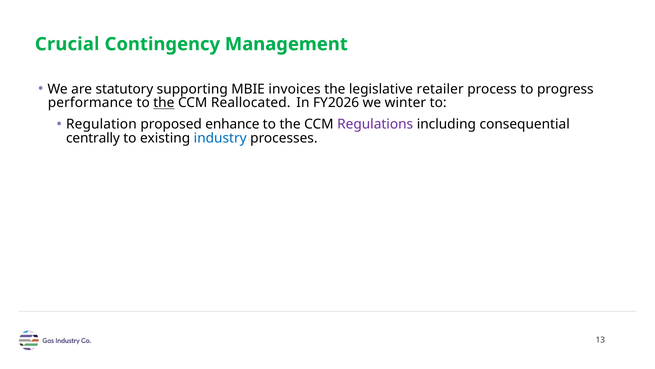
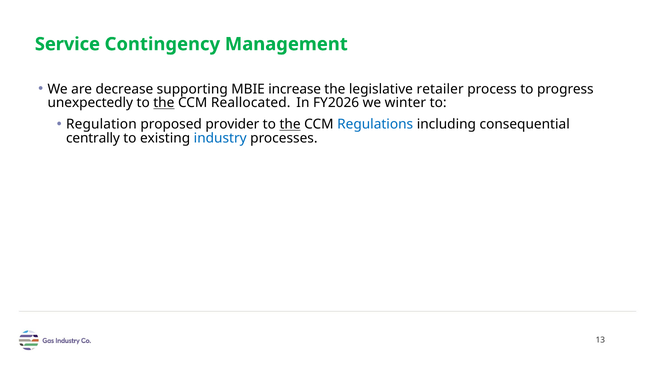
Crucial: Crucial -> Service (67, 44)
statutory: statutory -> decrease (124, 89)
invoices: invoices -> increase (295, 89)
performance: performance -> unexpectedly (90, 103)
enhance: enhance -> provider (232, 124)
the underline: none -> present (290, 124)
Regulations colour: purple -> blue (375, 124)
